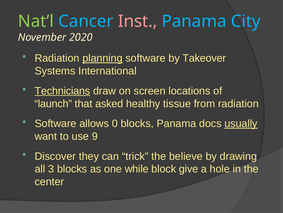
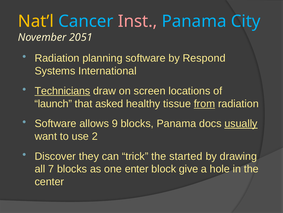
Nat’l colour: light green -> yellow (36, 21)
2020: 2020 -> 2051 (81, 37)
planning underline: present -> none (102, 58)
Takeover: Takeover -> Respond (204, 58)
from underline: none -> present (204, 103)
0: 0 -> 9 (115, 123)
9: 9 -> 2 (95, 136)
believe: believe -> started (186, 156)
3: 3 -> 7 (51, 168)
while: while -> enter (137, 168)
